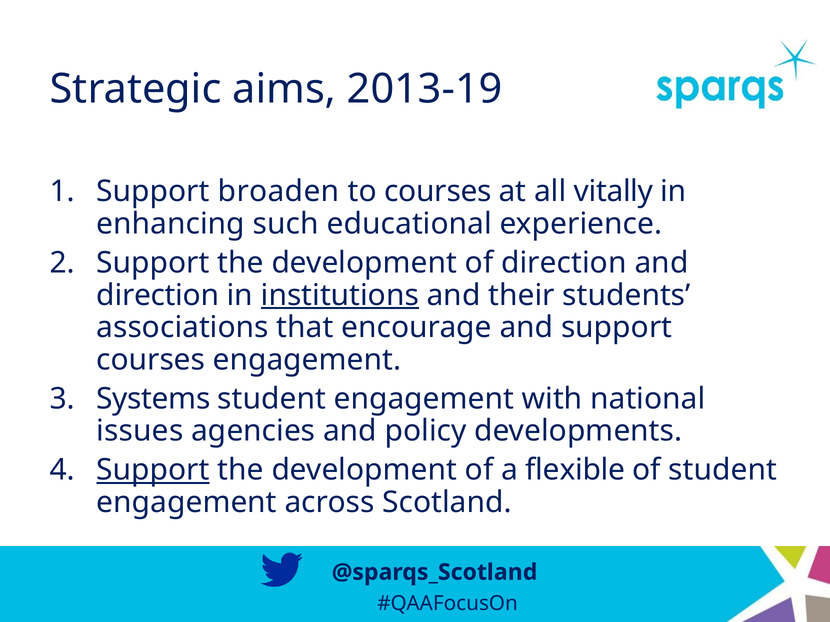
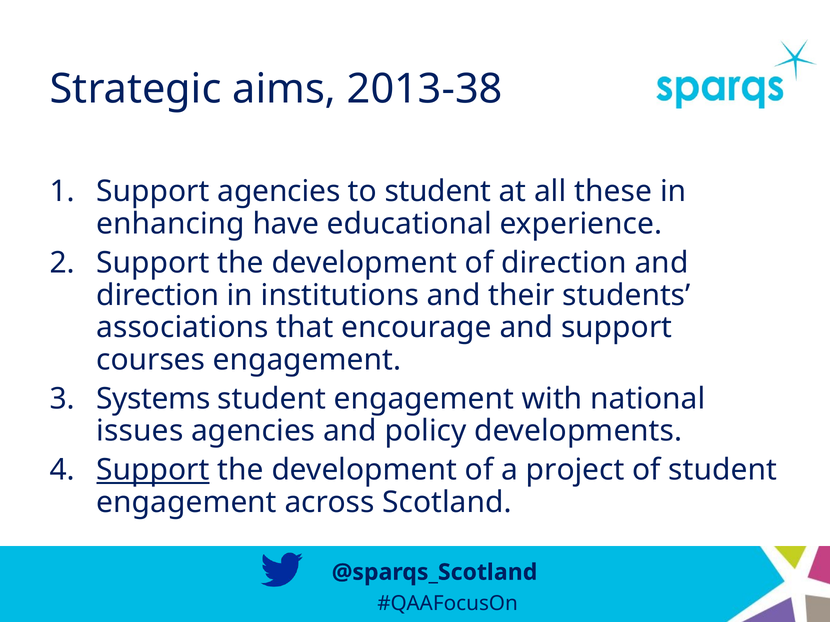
2013-19: 2013-19 -> 2013-38 (425, 89)
Support broaden: broaden -> agencies (279, 192)
to courses: courses -> student (438, 192)
vitally: vitally -> these (613, 192)
such: such -> have (286, 224)
institutions underline: present -> none (340, 295)
flexible: flexible -> project (575, 470)
